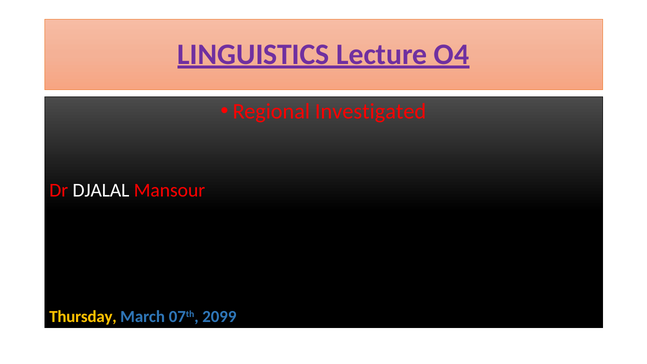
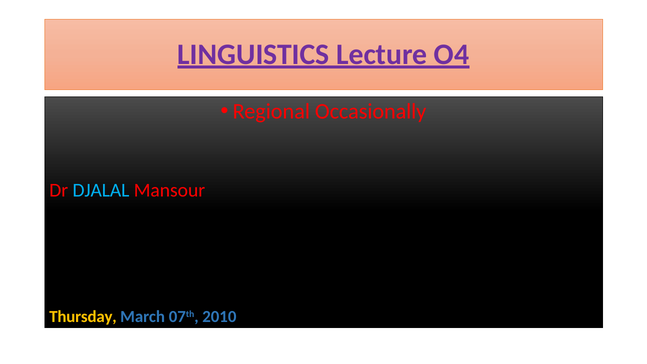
Investigated: Investigated -> Occasionally (371, 111)
DJALAL colour: white -> light blue (101, 190)
2099: 2099 -> 2010 (219, 316)
